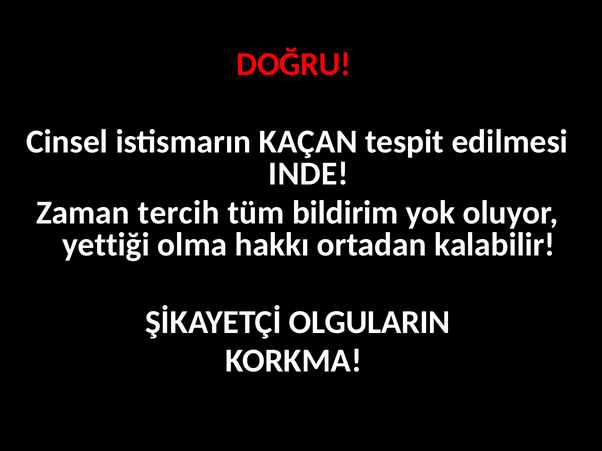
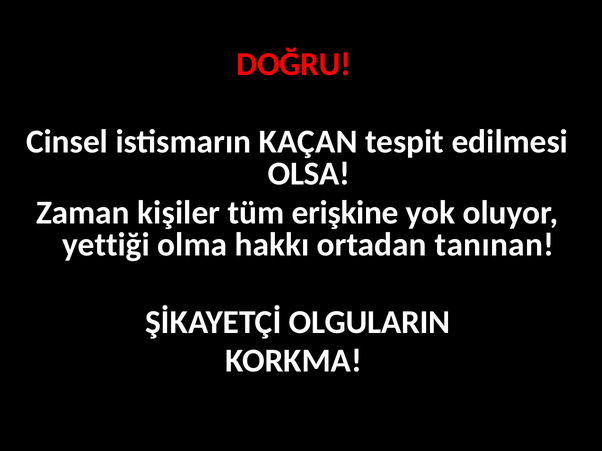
INDE: INDE -> OLSA (309, 174)
tercih: tercih -> kişiler (179, 213)
bildirim: bildirim -> erişkine (345, 213)
kalabilir: kalabilir -> tanınan (494, 245)
